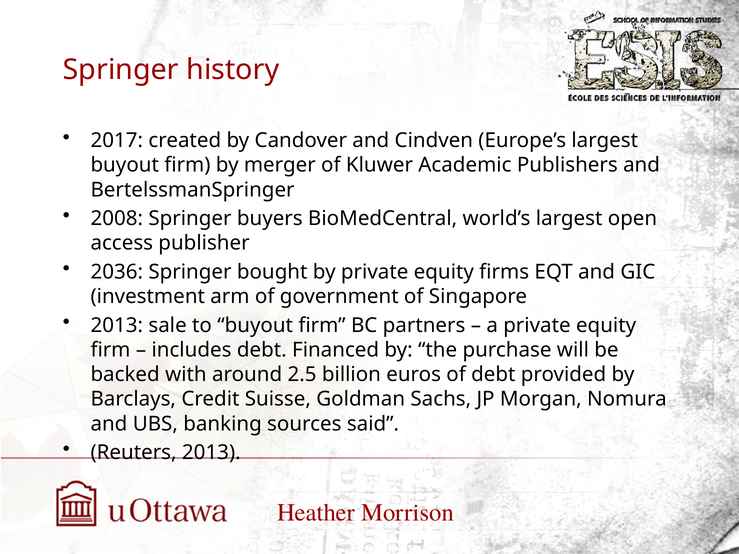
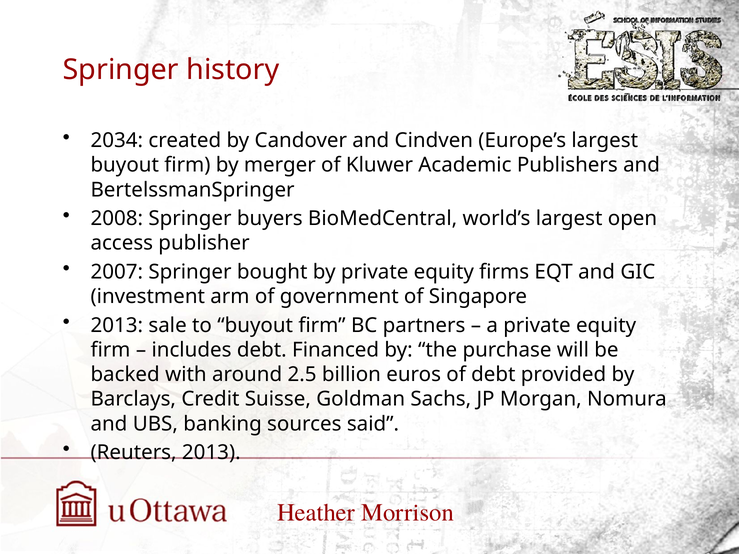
2017: 2017 -> 2034 (117, 141)
2036: 2036 -> 2007 (117, 272)
